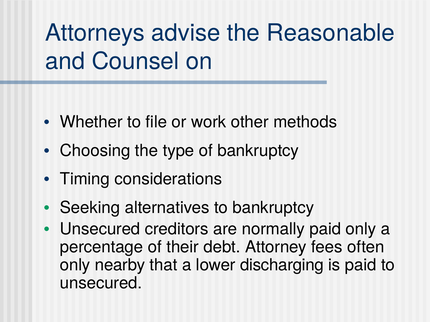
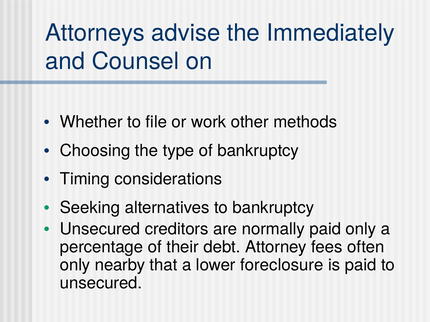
Reasonable: Reasonable -> Immediately (331, 33)
discharging: discharging -> foreclosure (282, 265)
